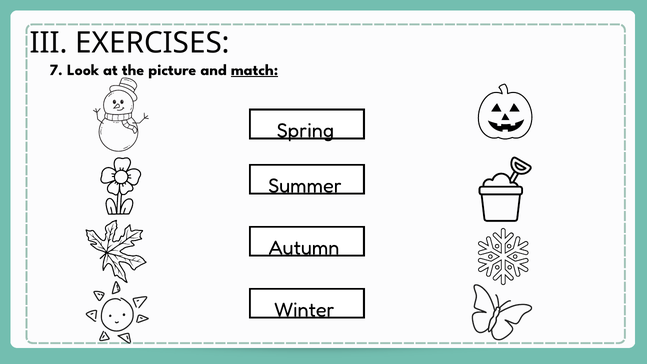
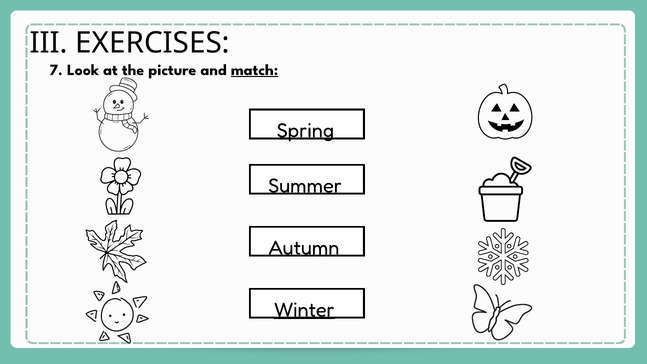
Winter underline: none -> present (304, 310)
